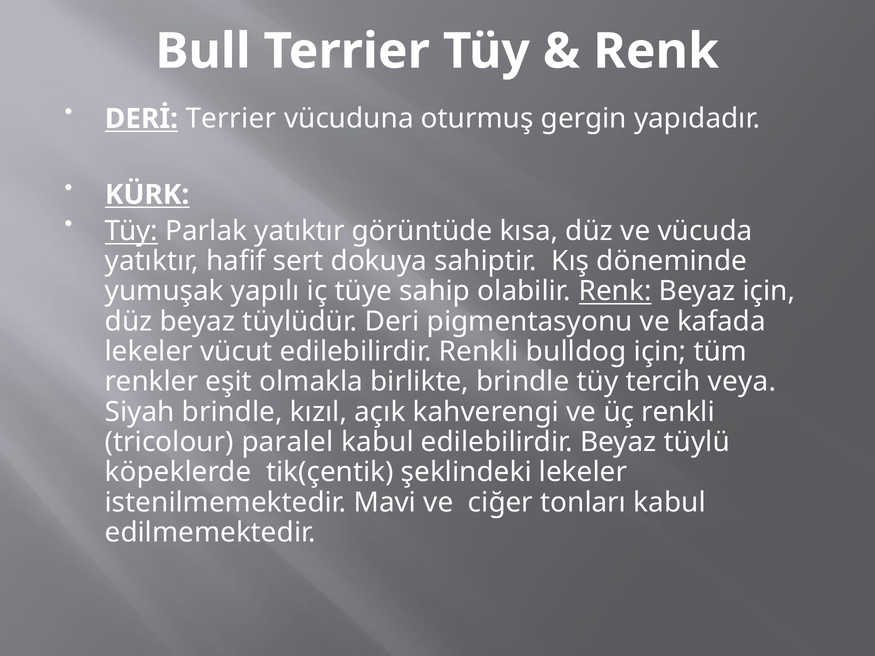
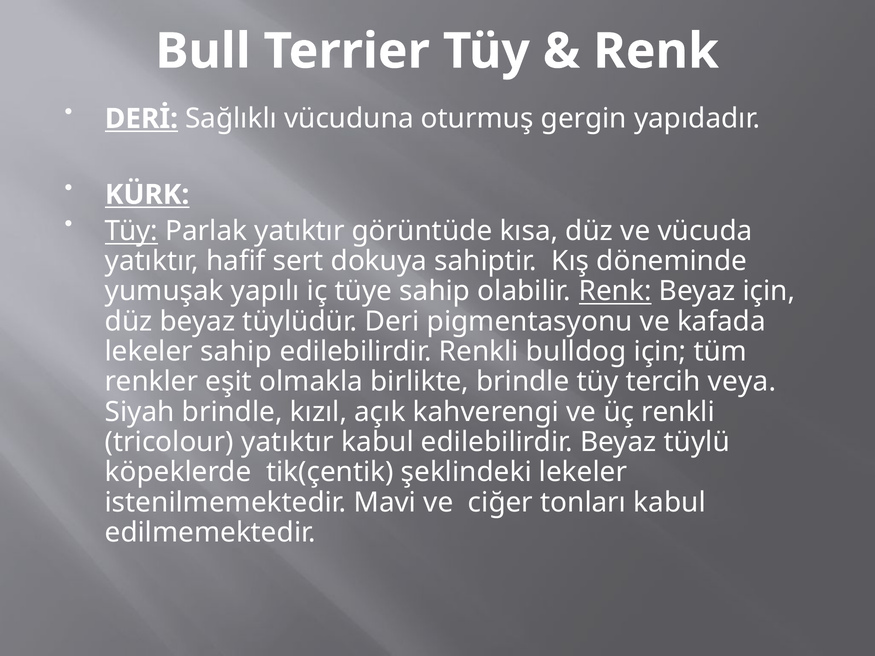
DERİ Terrier: Terrier -> Sağlıklı (231, 119)
lekeler vücut: vücut -> sahip (236, 352)
tricolour paralel: paralel -> yatıktır (287, 442)
